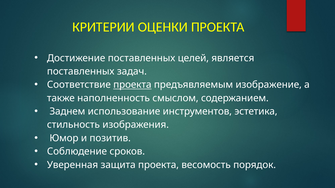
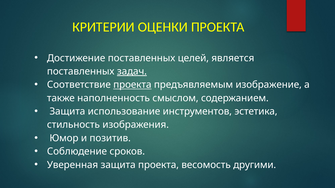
задач underline: none -> present (132, 72)
Заднем: Заднем -> Защита (67, 112)
порядок: порядок -> другими (255, 165)
